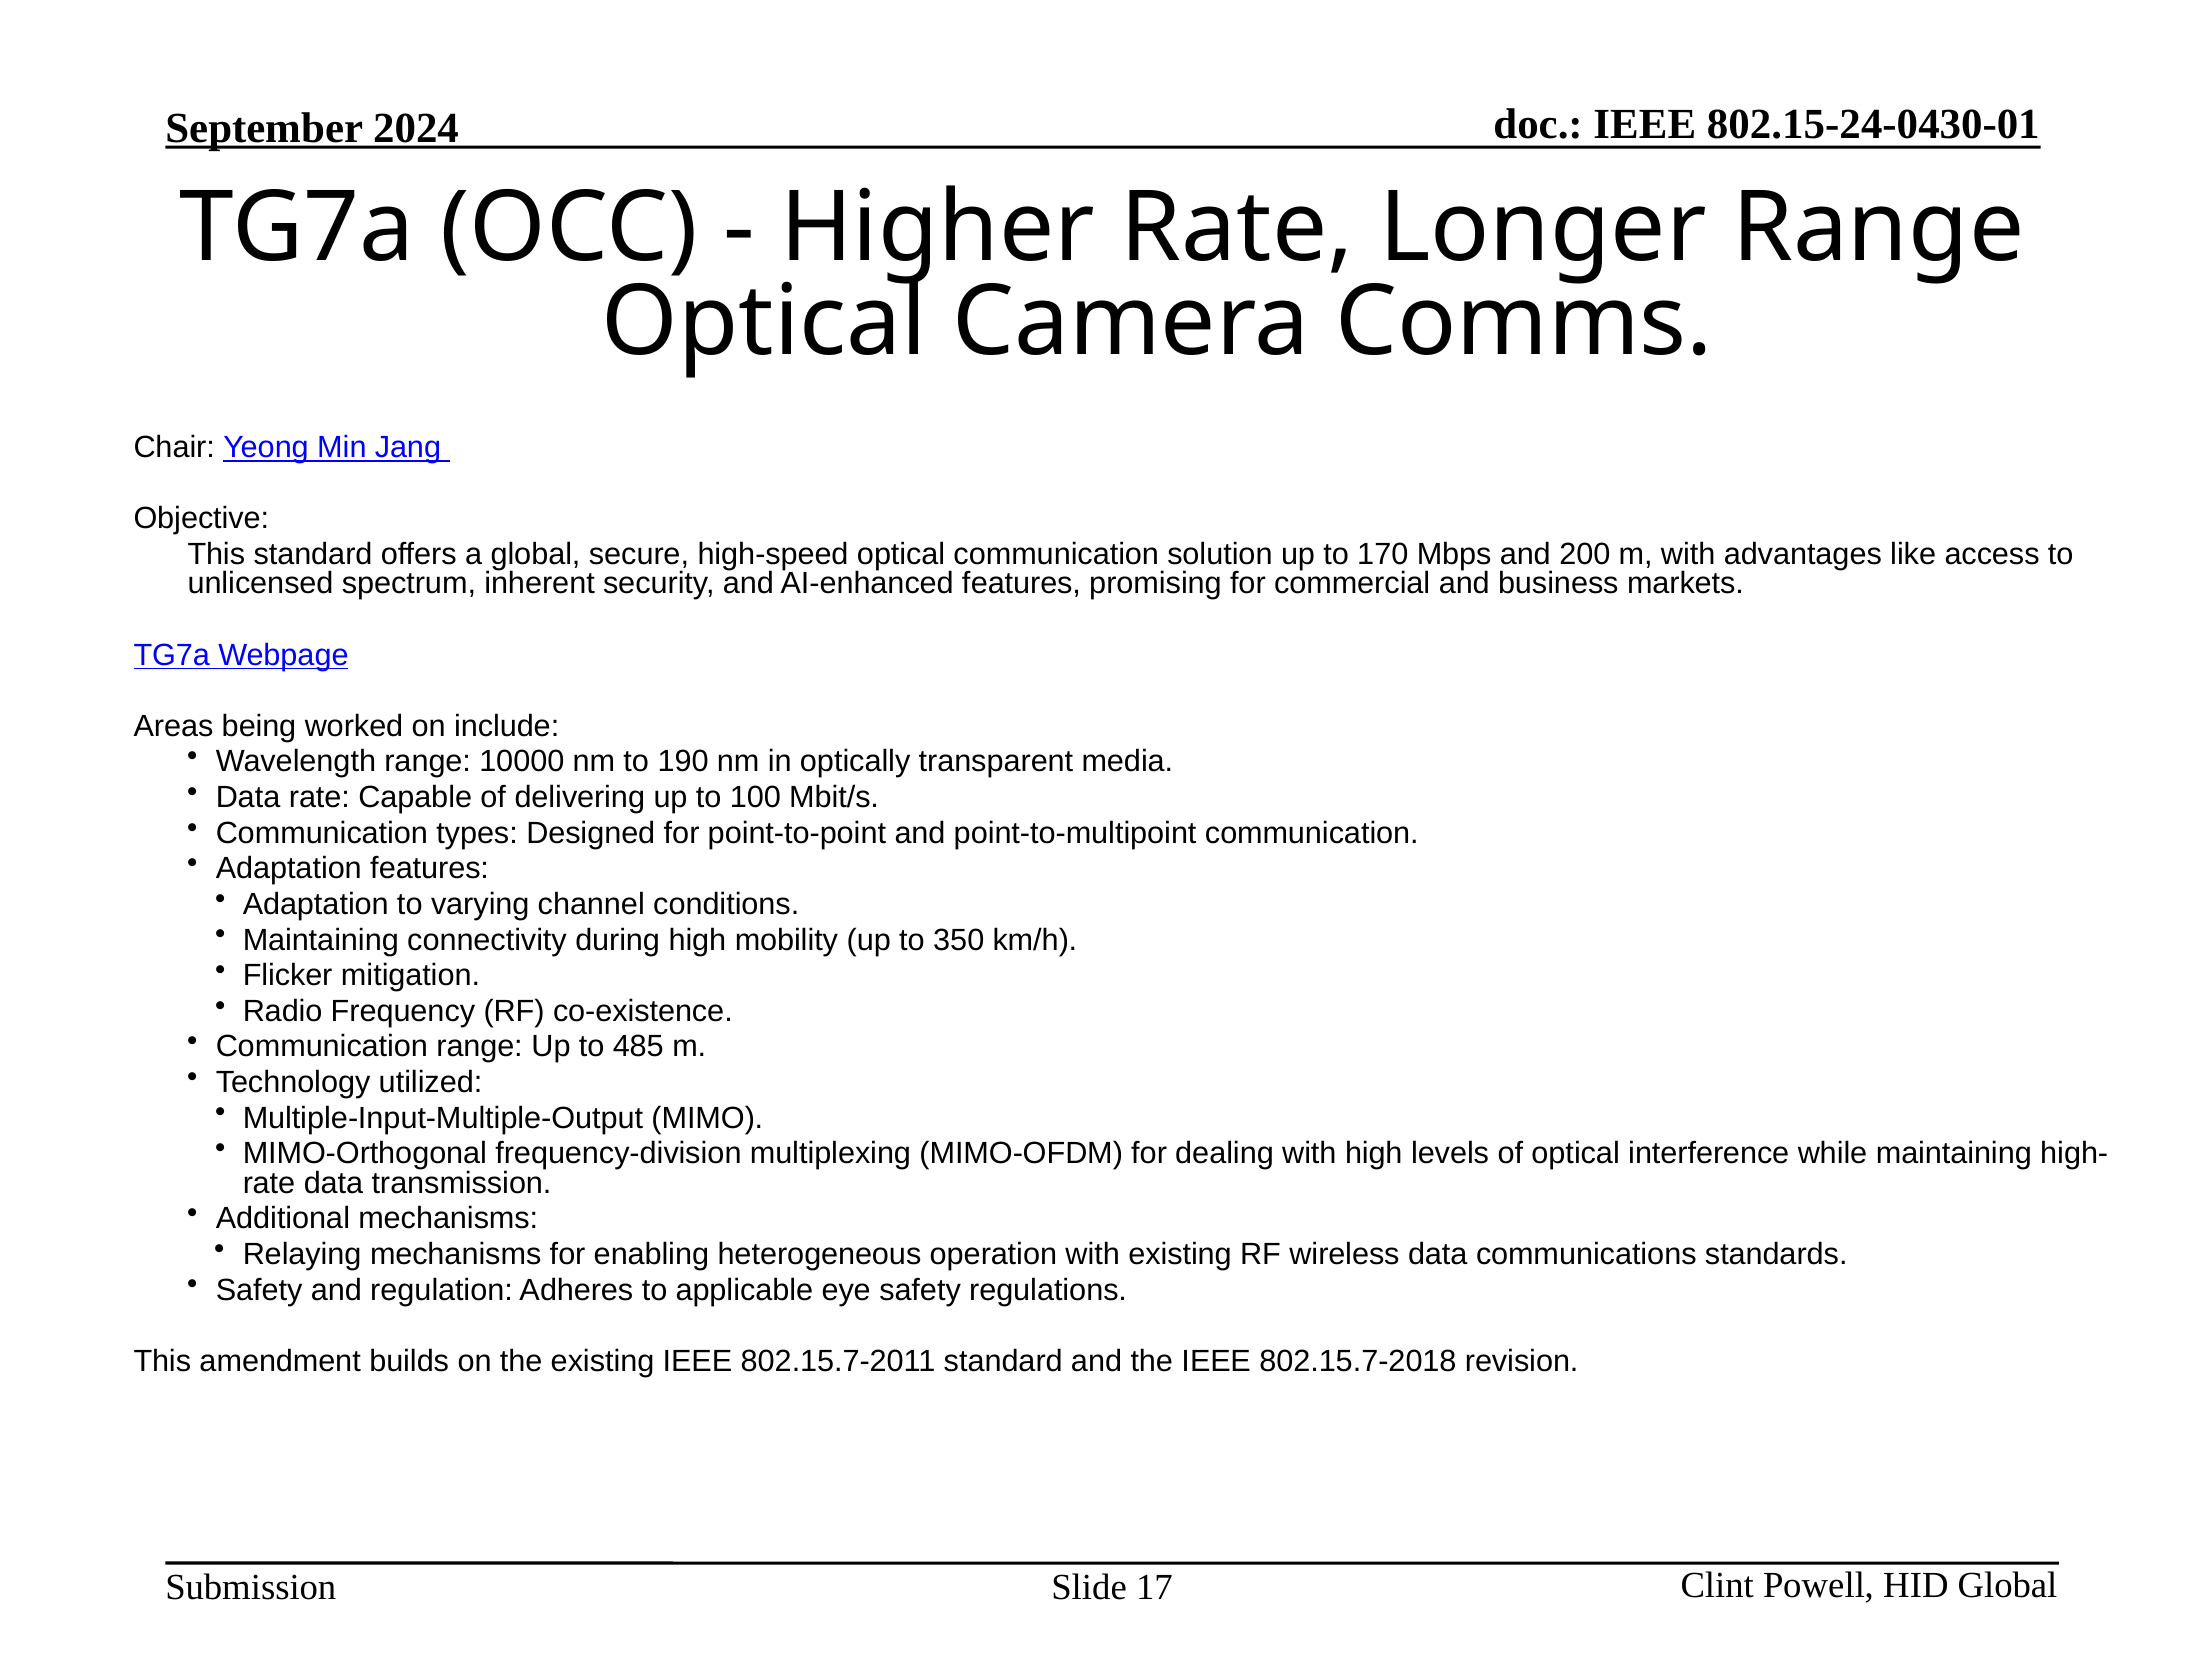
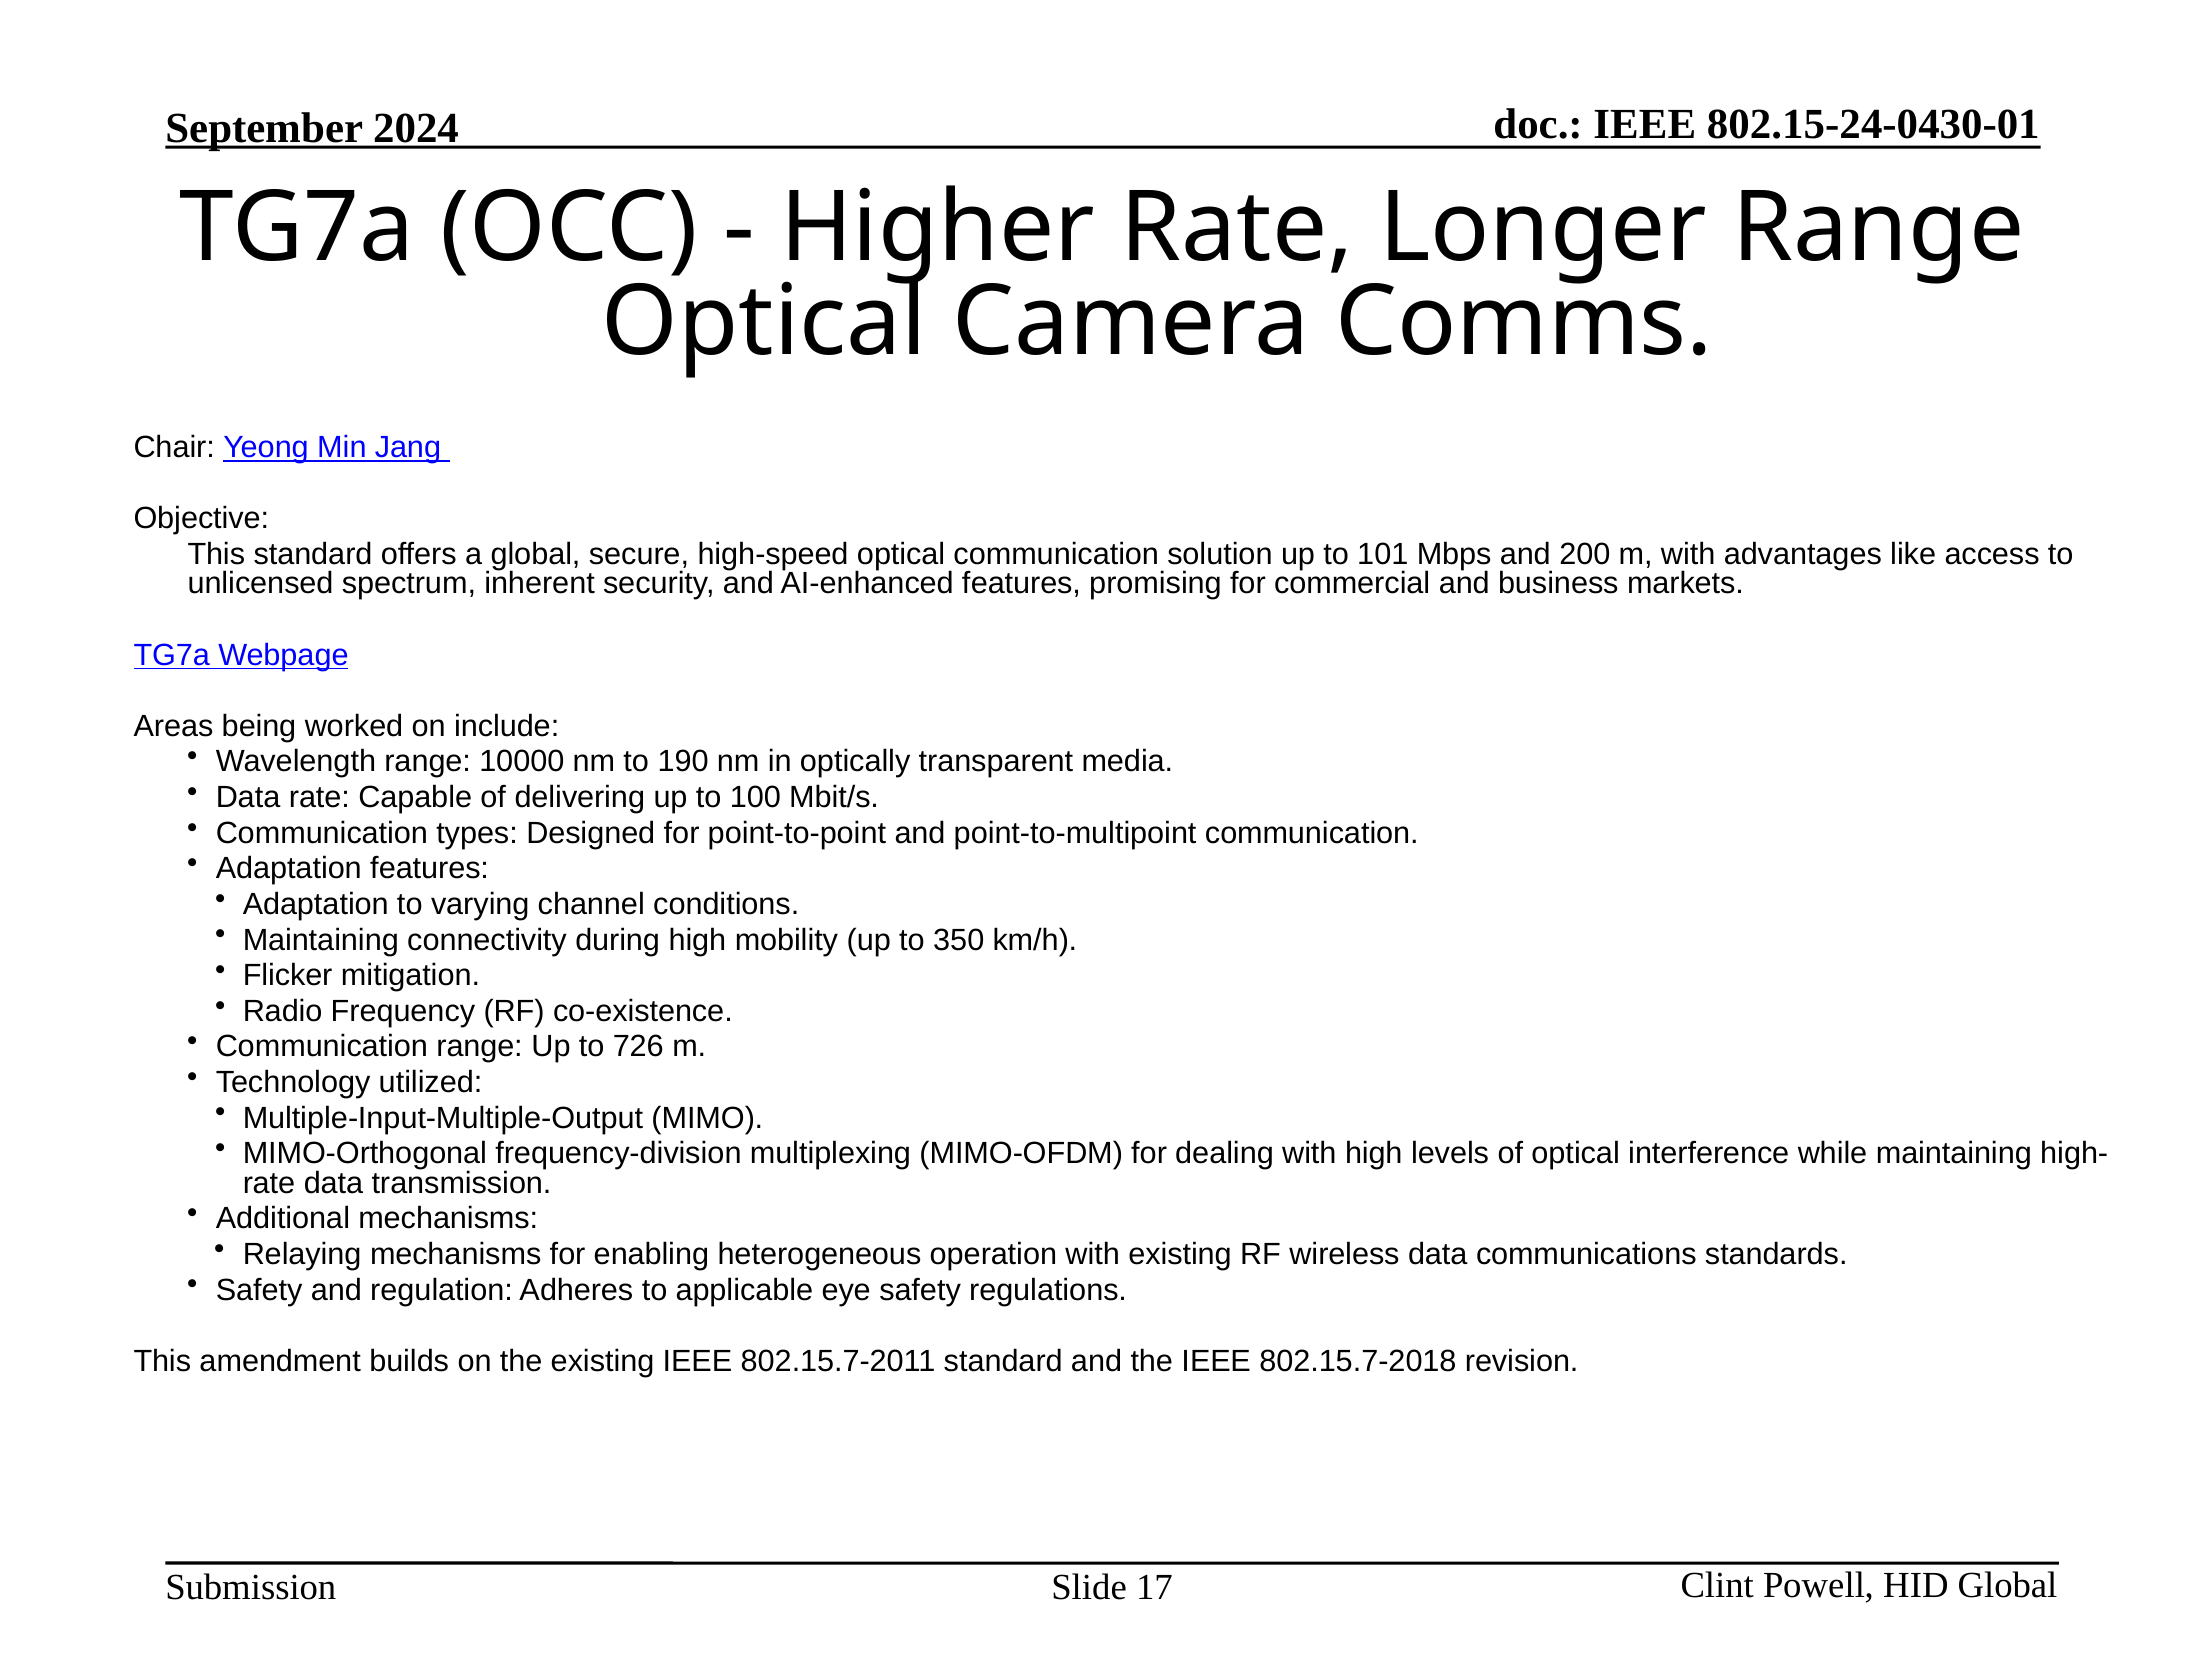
170: 170 -> 101 (1383, 554)
485: 485 -> 726 (638, 1047)
